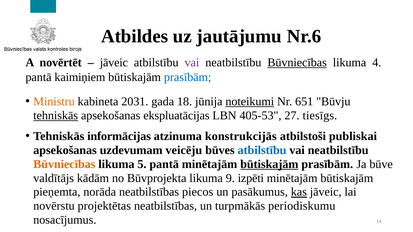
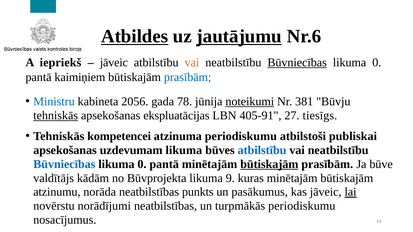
Atbildes underline: none -> present (135, 36)
jautājumu underline: none -> present (239, 36)
novērtēt: novērtēt -> iepriekš (61, 63)
vai colour: purple -> orange (192, 63)
4: 4 -> 0 (377, 63)
Ministru colour: orange -> blue (54, 102)
2031: 2031 -> 2056 (135, 102)
18: 18 -> 78 (185, 102)
651: 651 -> 381 (304, 102)
405-53: 405-53 -> 405-91 (260, 116)
informācijas: informācijas -> kompetencei (119, 137)
atzinuma konstrukcijās: konstrukcijās -> periodiskumu (241, 137)
uzdevumam veicēju: veicēju -> likuma (184, 150)
Būvniecības colour: orange -> blue (64, 164)
5: 5 -> 0 (142, 164)
izpēti: izpēti -> kuras (251, 178)
pieņemta: pieņemta -> atzinumu (57, 192)
piecos: piecos -> punkts (198, 192)
kas underline: present -> none (299, 192)
lai underline: none -> present (351, 192)
projektētas: projektētas -> norādījumi (104, 206)
